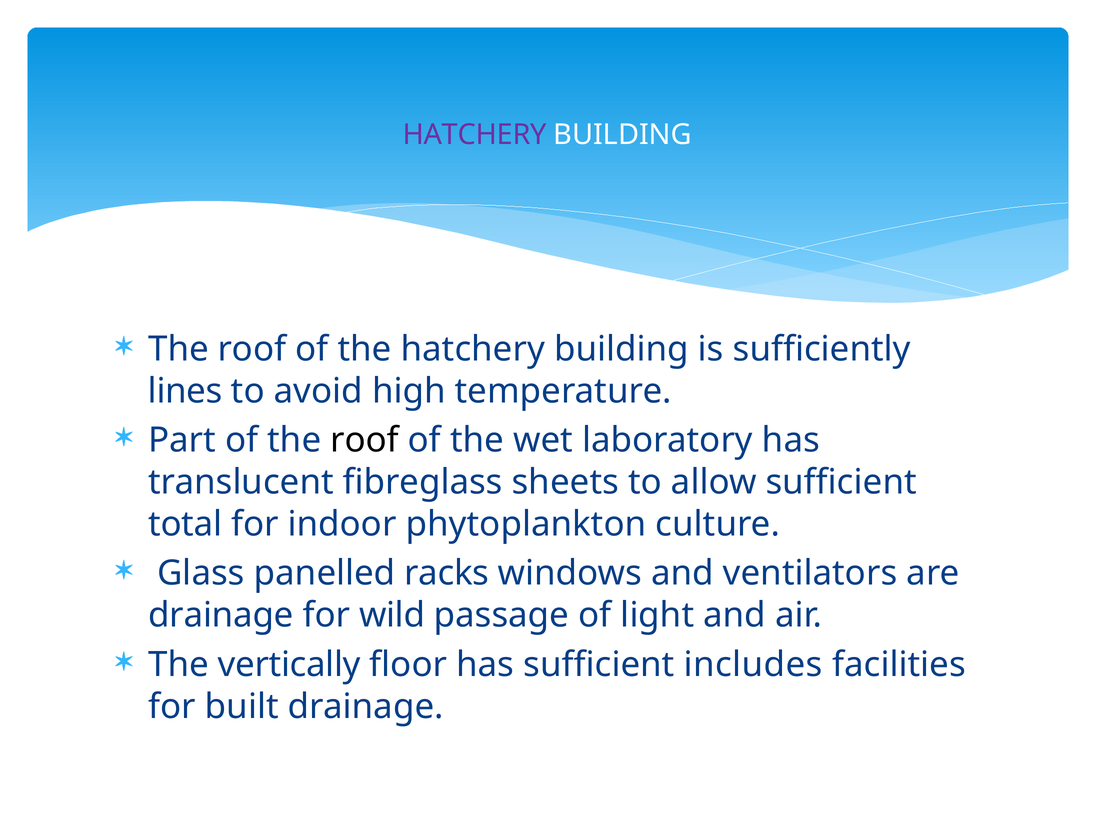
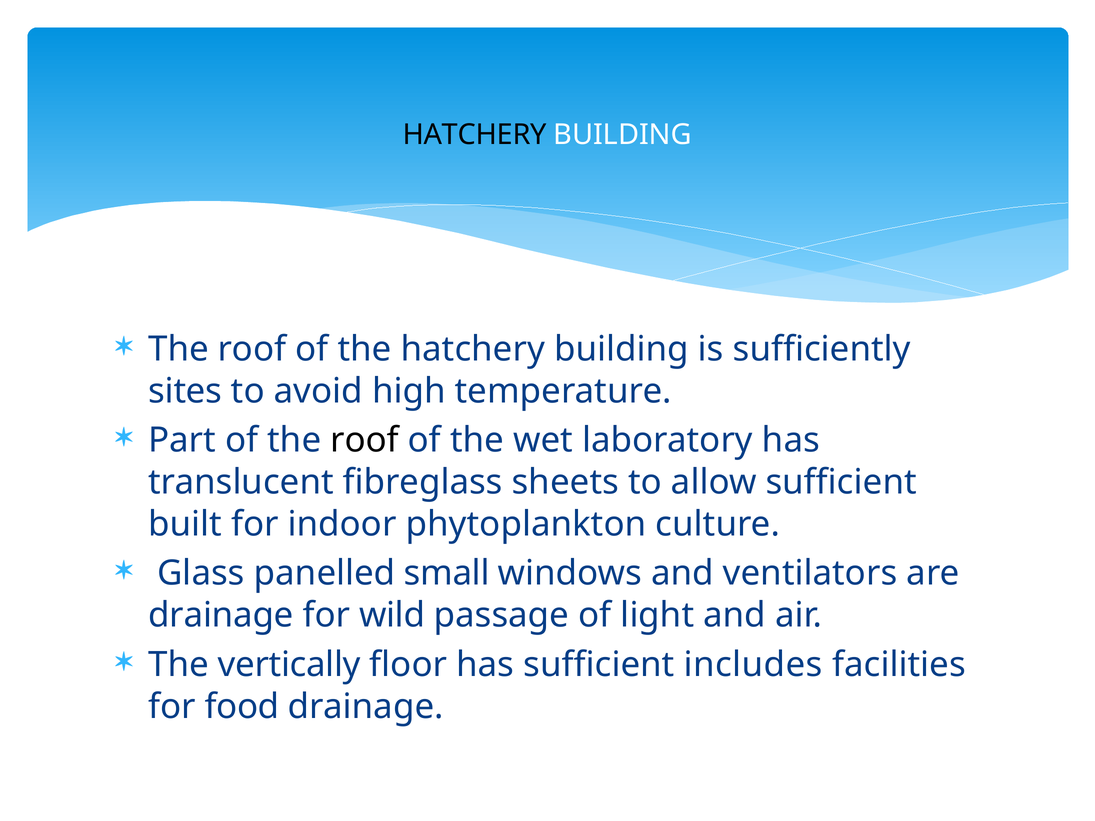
HATCHERY colour: purple -> black (475, 135)
lines: lines -> sites (185, 391)
total: total -> built (185, 524)
racks: racks -> small (447, 574)
built: built -> food (242, 707)
